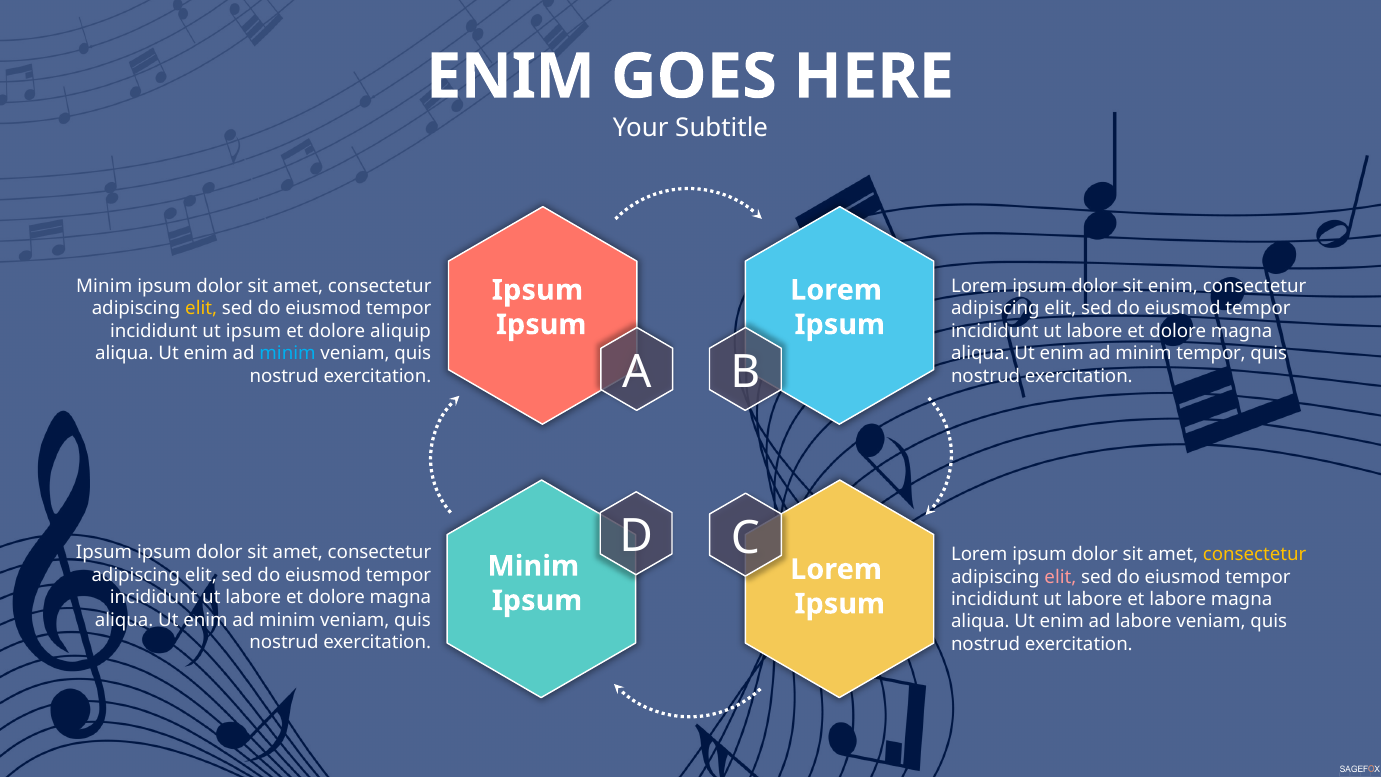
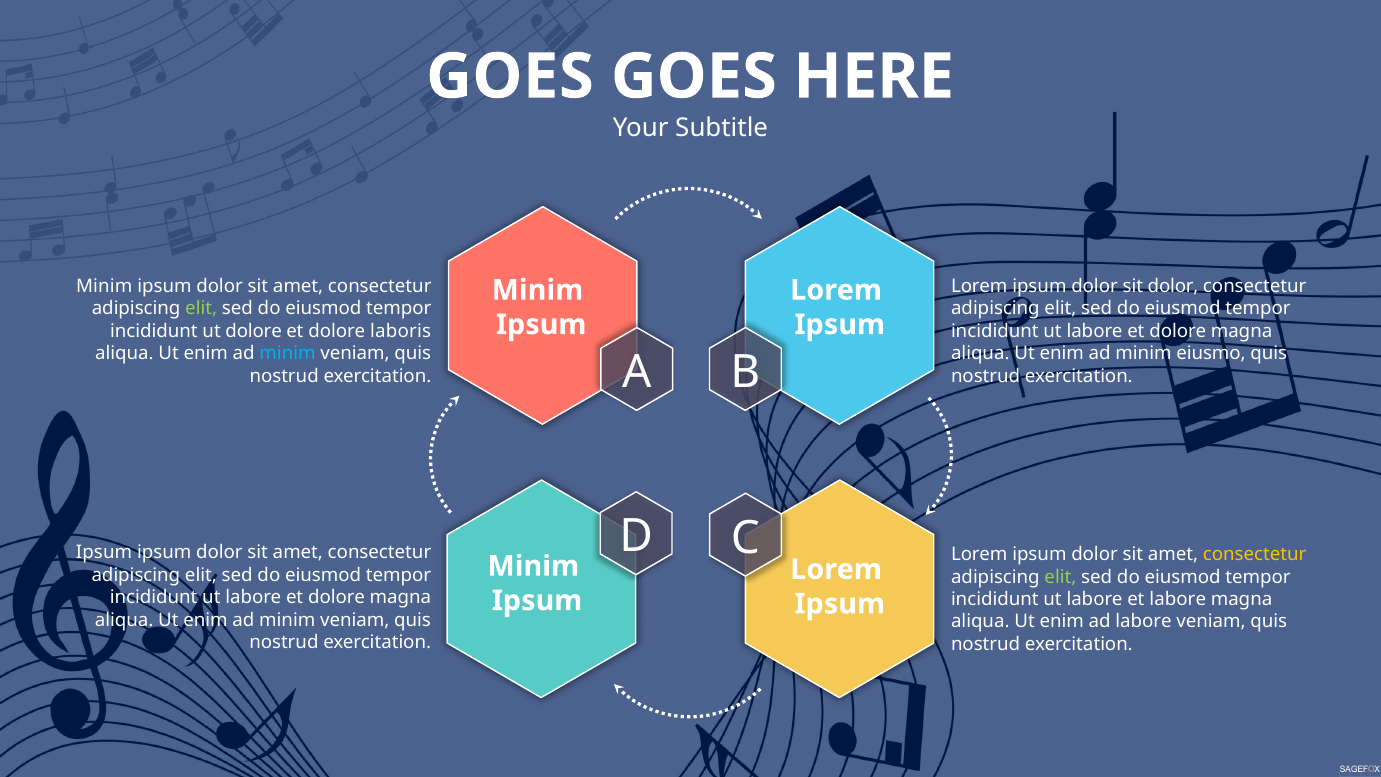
ENIM: ENIM -> GOES (510, 77)
sit enim: enim -> dolor (1173, 286)
Ipsum: Ipsum -> Minim (537, 290)
elit colour: yellow -> light green (201, 308)
ut ipsum: ipsum -> dolore (254, 331)
aliquip: aliquip -> laboris (401, 331)
minim tempor: tempor -> eiusmo (1211, 353)
elit colour: pink -> light green (1060, 577)
